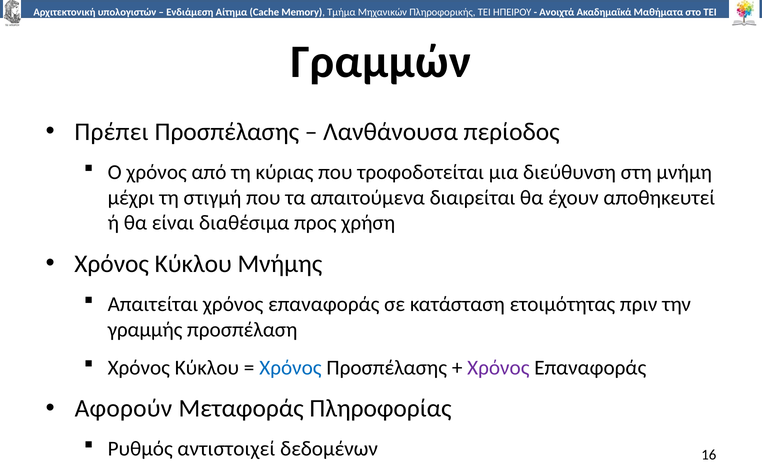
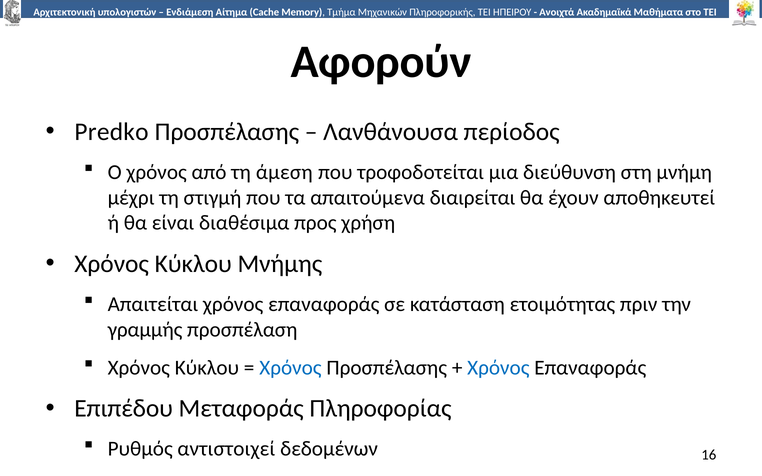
Γραμμών: Γραμμών -> Αφορούν (381, 62)
Πρέπει: Πρέπει -> Predko (111, 132)
κύριας: κύριας -> άμεση (284, 172)
Χρόνος colour: purple -> blue (498, 368)
Αφορούν: Αφορούν -> Επιπέδου (124, 409)
